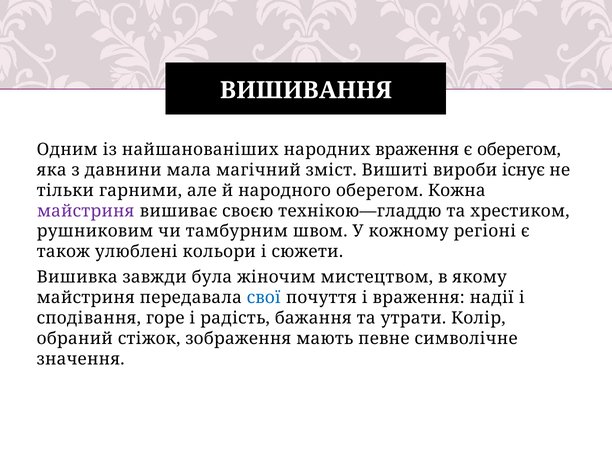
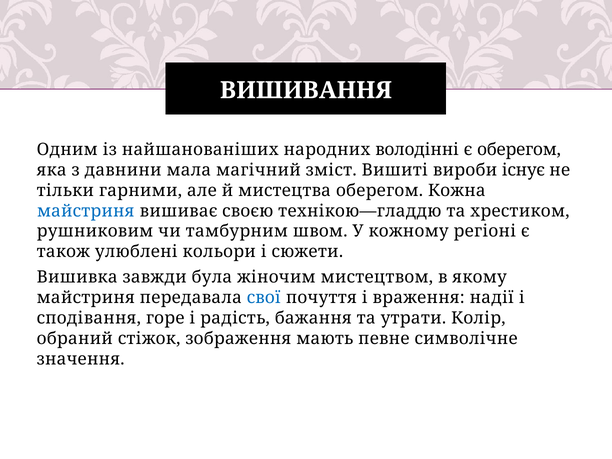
народних враження: враження -> володінні (417, 150)
народного: народного -> мистецтва (285, 191)
майстриня colour: purple -> blue (86, 211)
